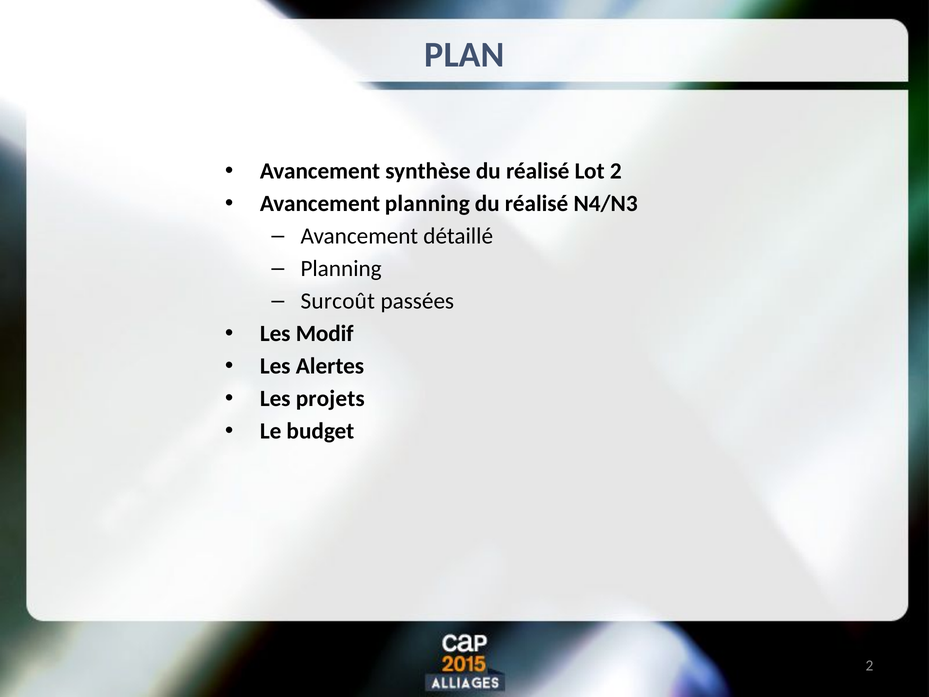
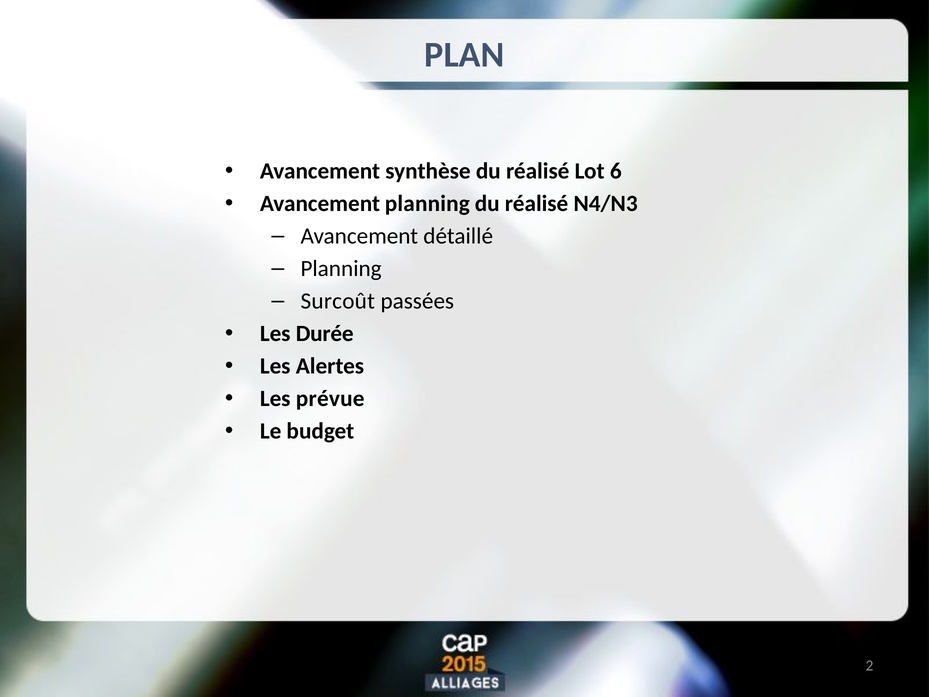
Lot 2: 2 -> 6 (616, 171)
Modif: Modif -> Durée (325, 334)
projets: projets -> prévue (330, 399)
